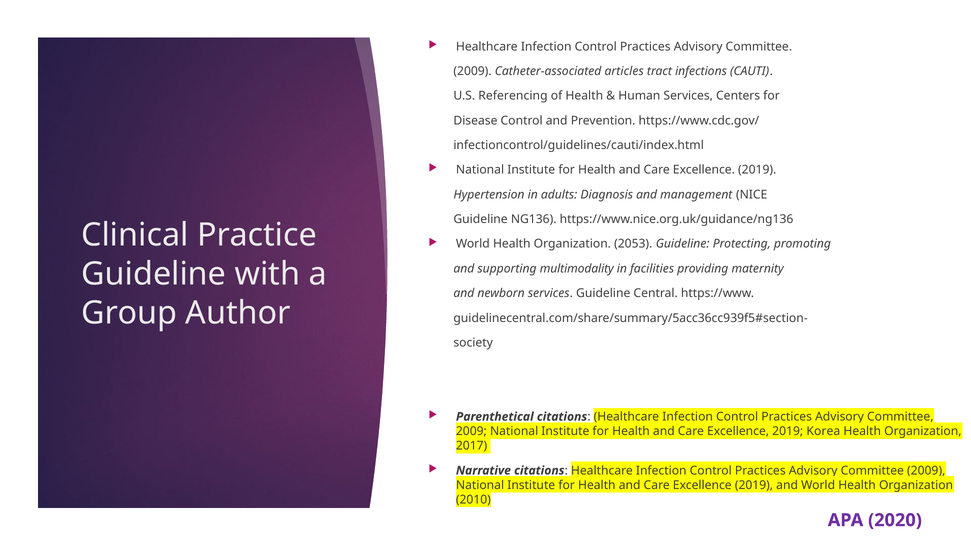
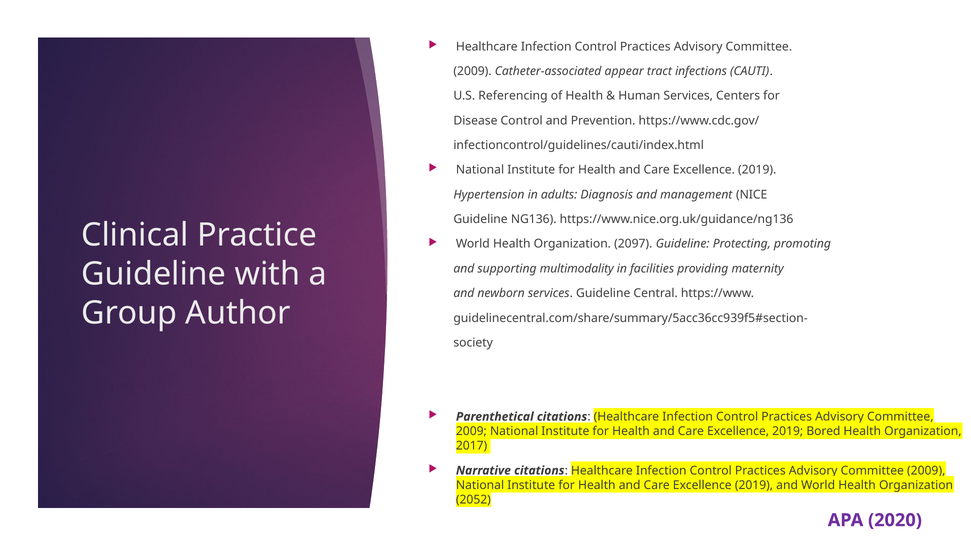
articles: articles -> appear (624, 71)
2053: 2053 -> 2097 (633, 244)
Korea: Korea -> Bored (823, 431)
2010: 2010 -> 2052 (473, 500)
